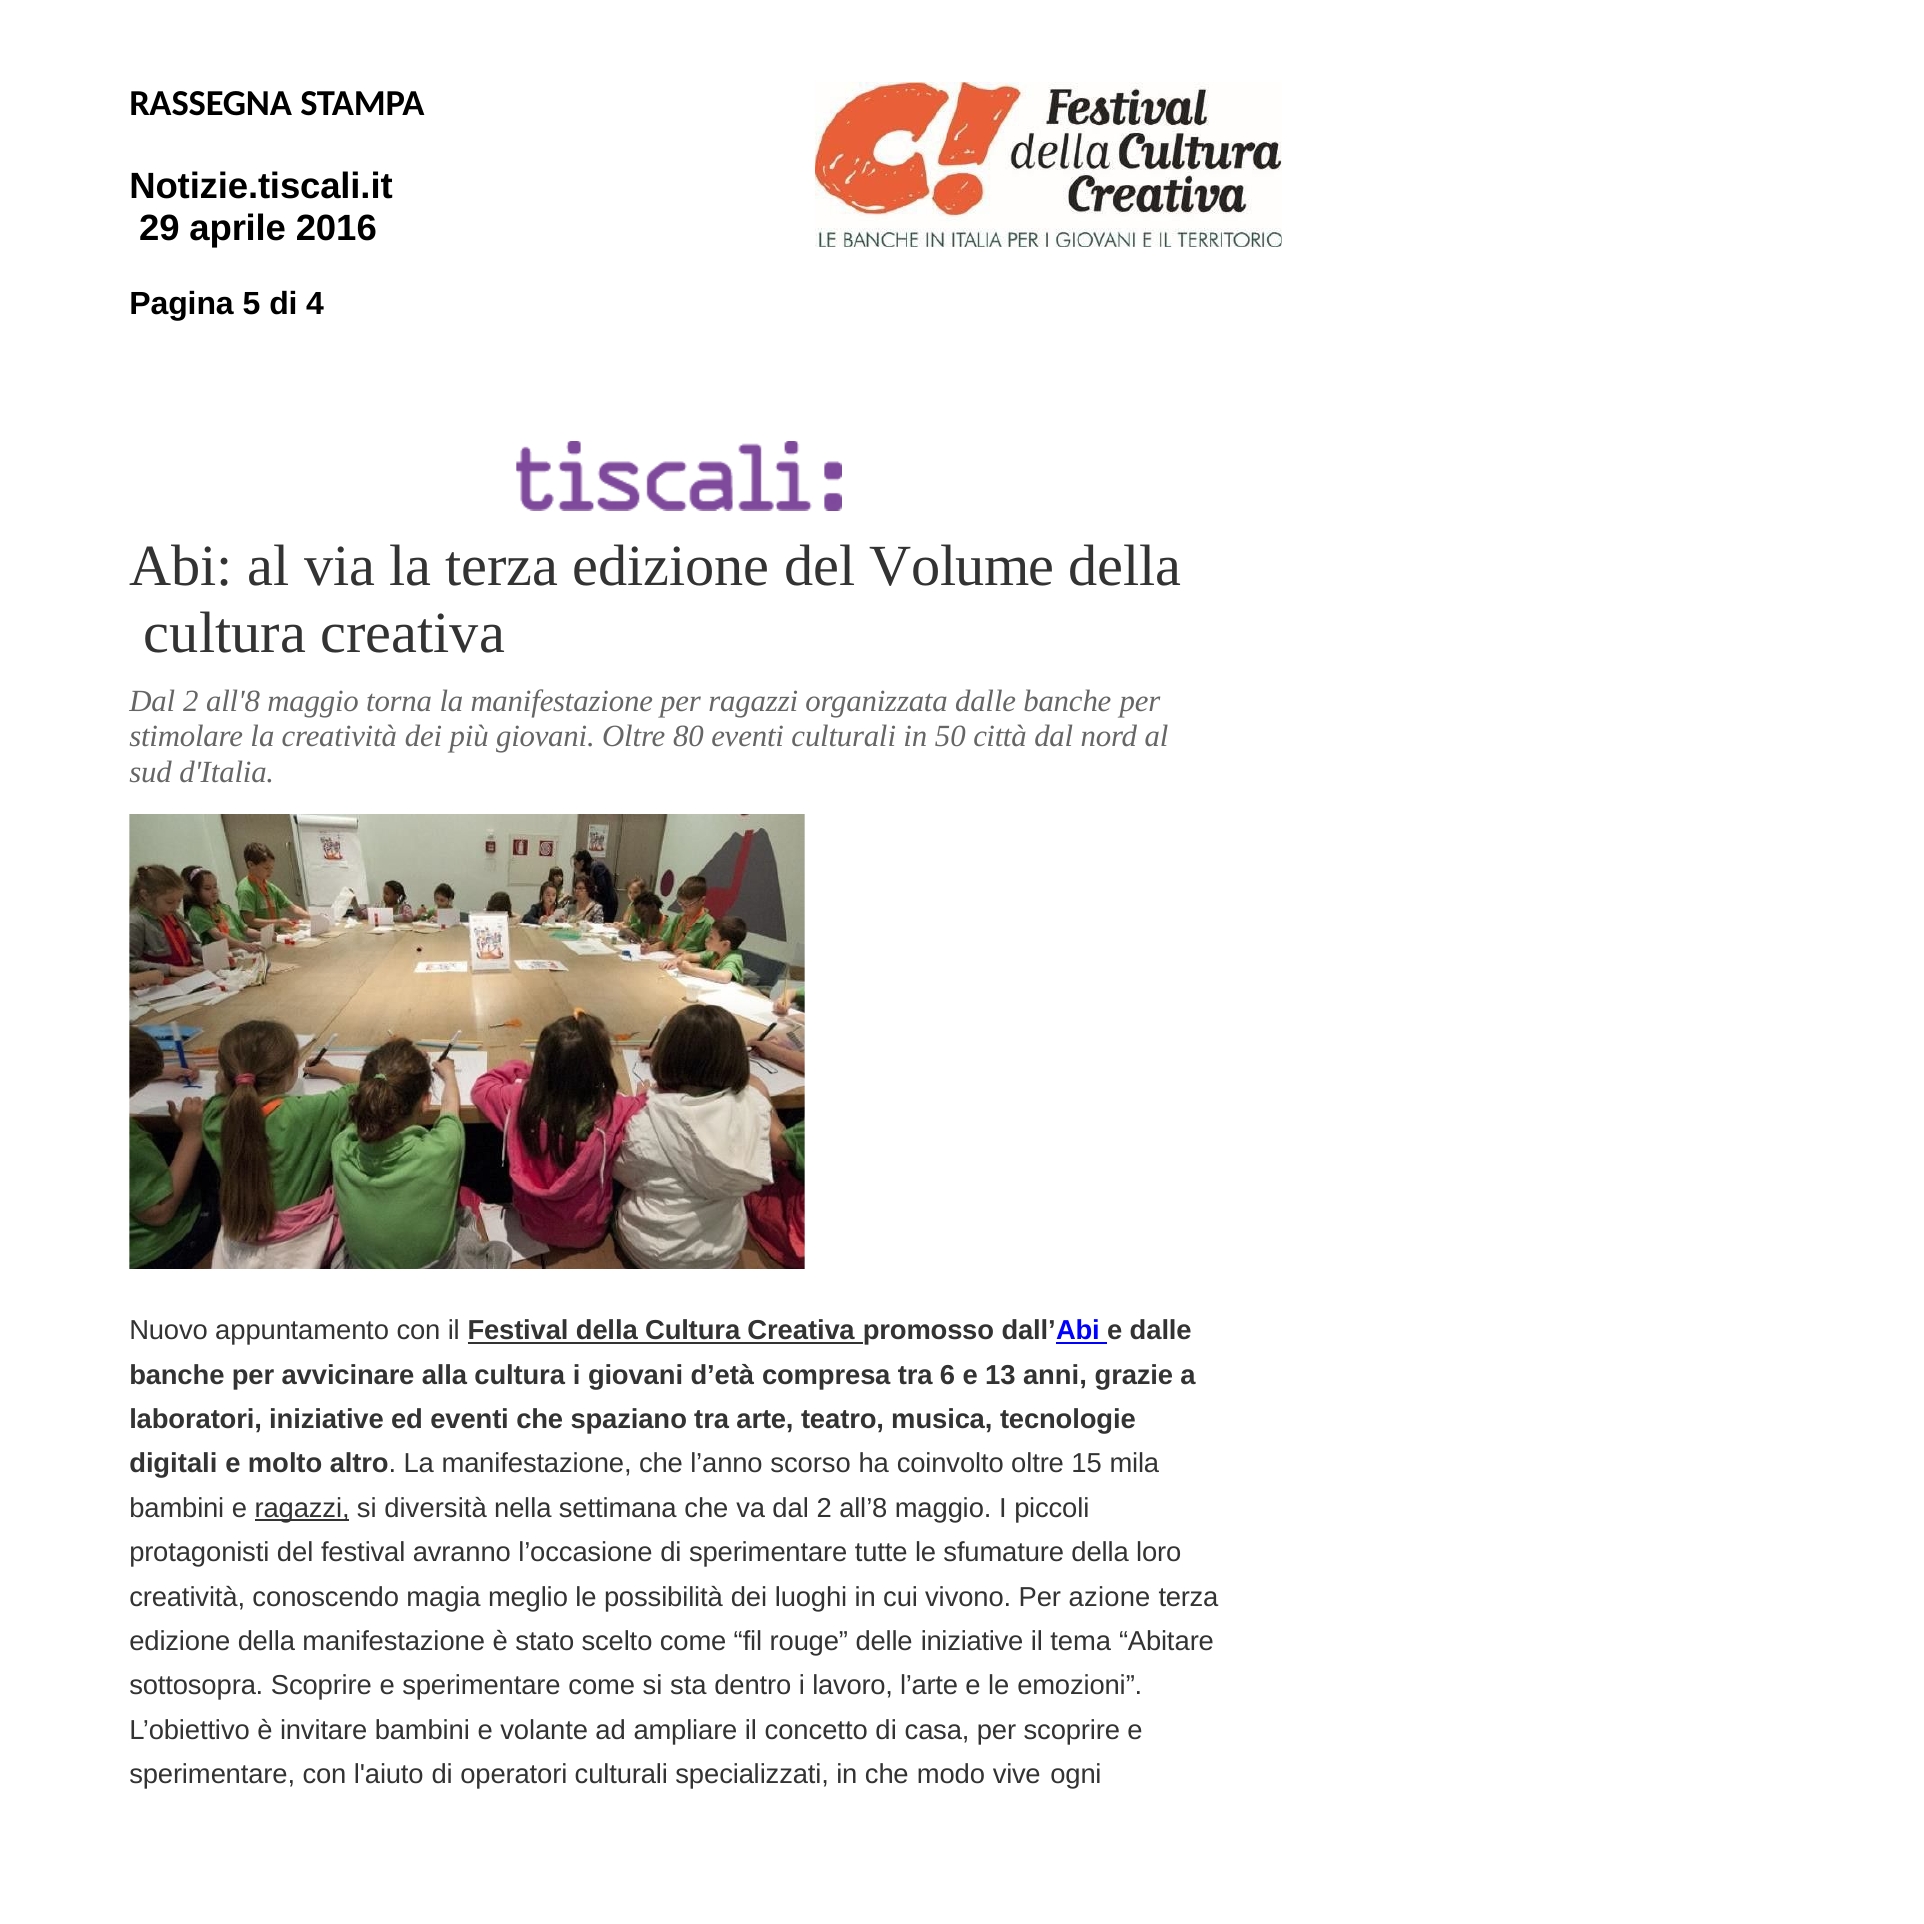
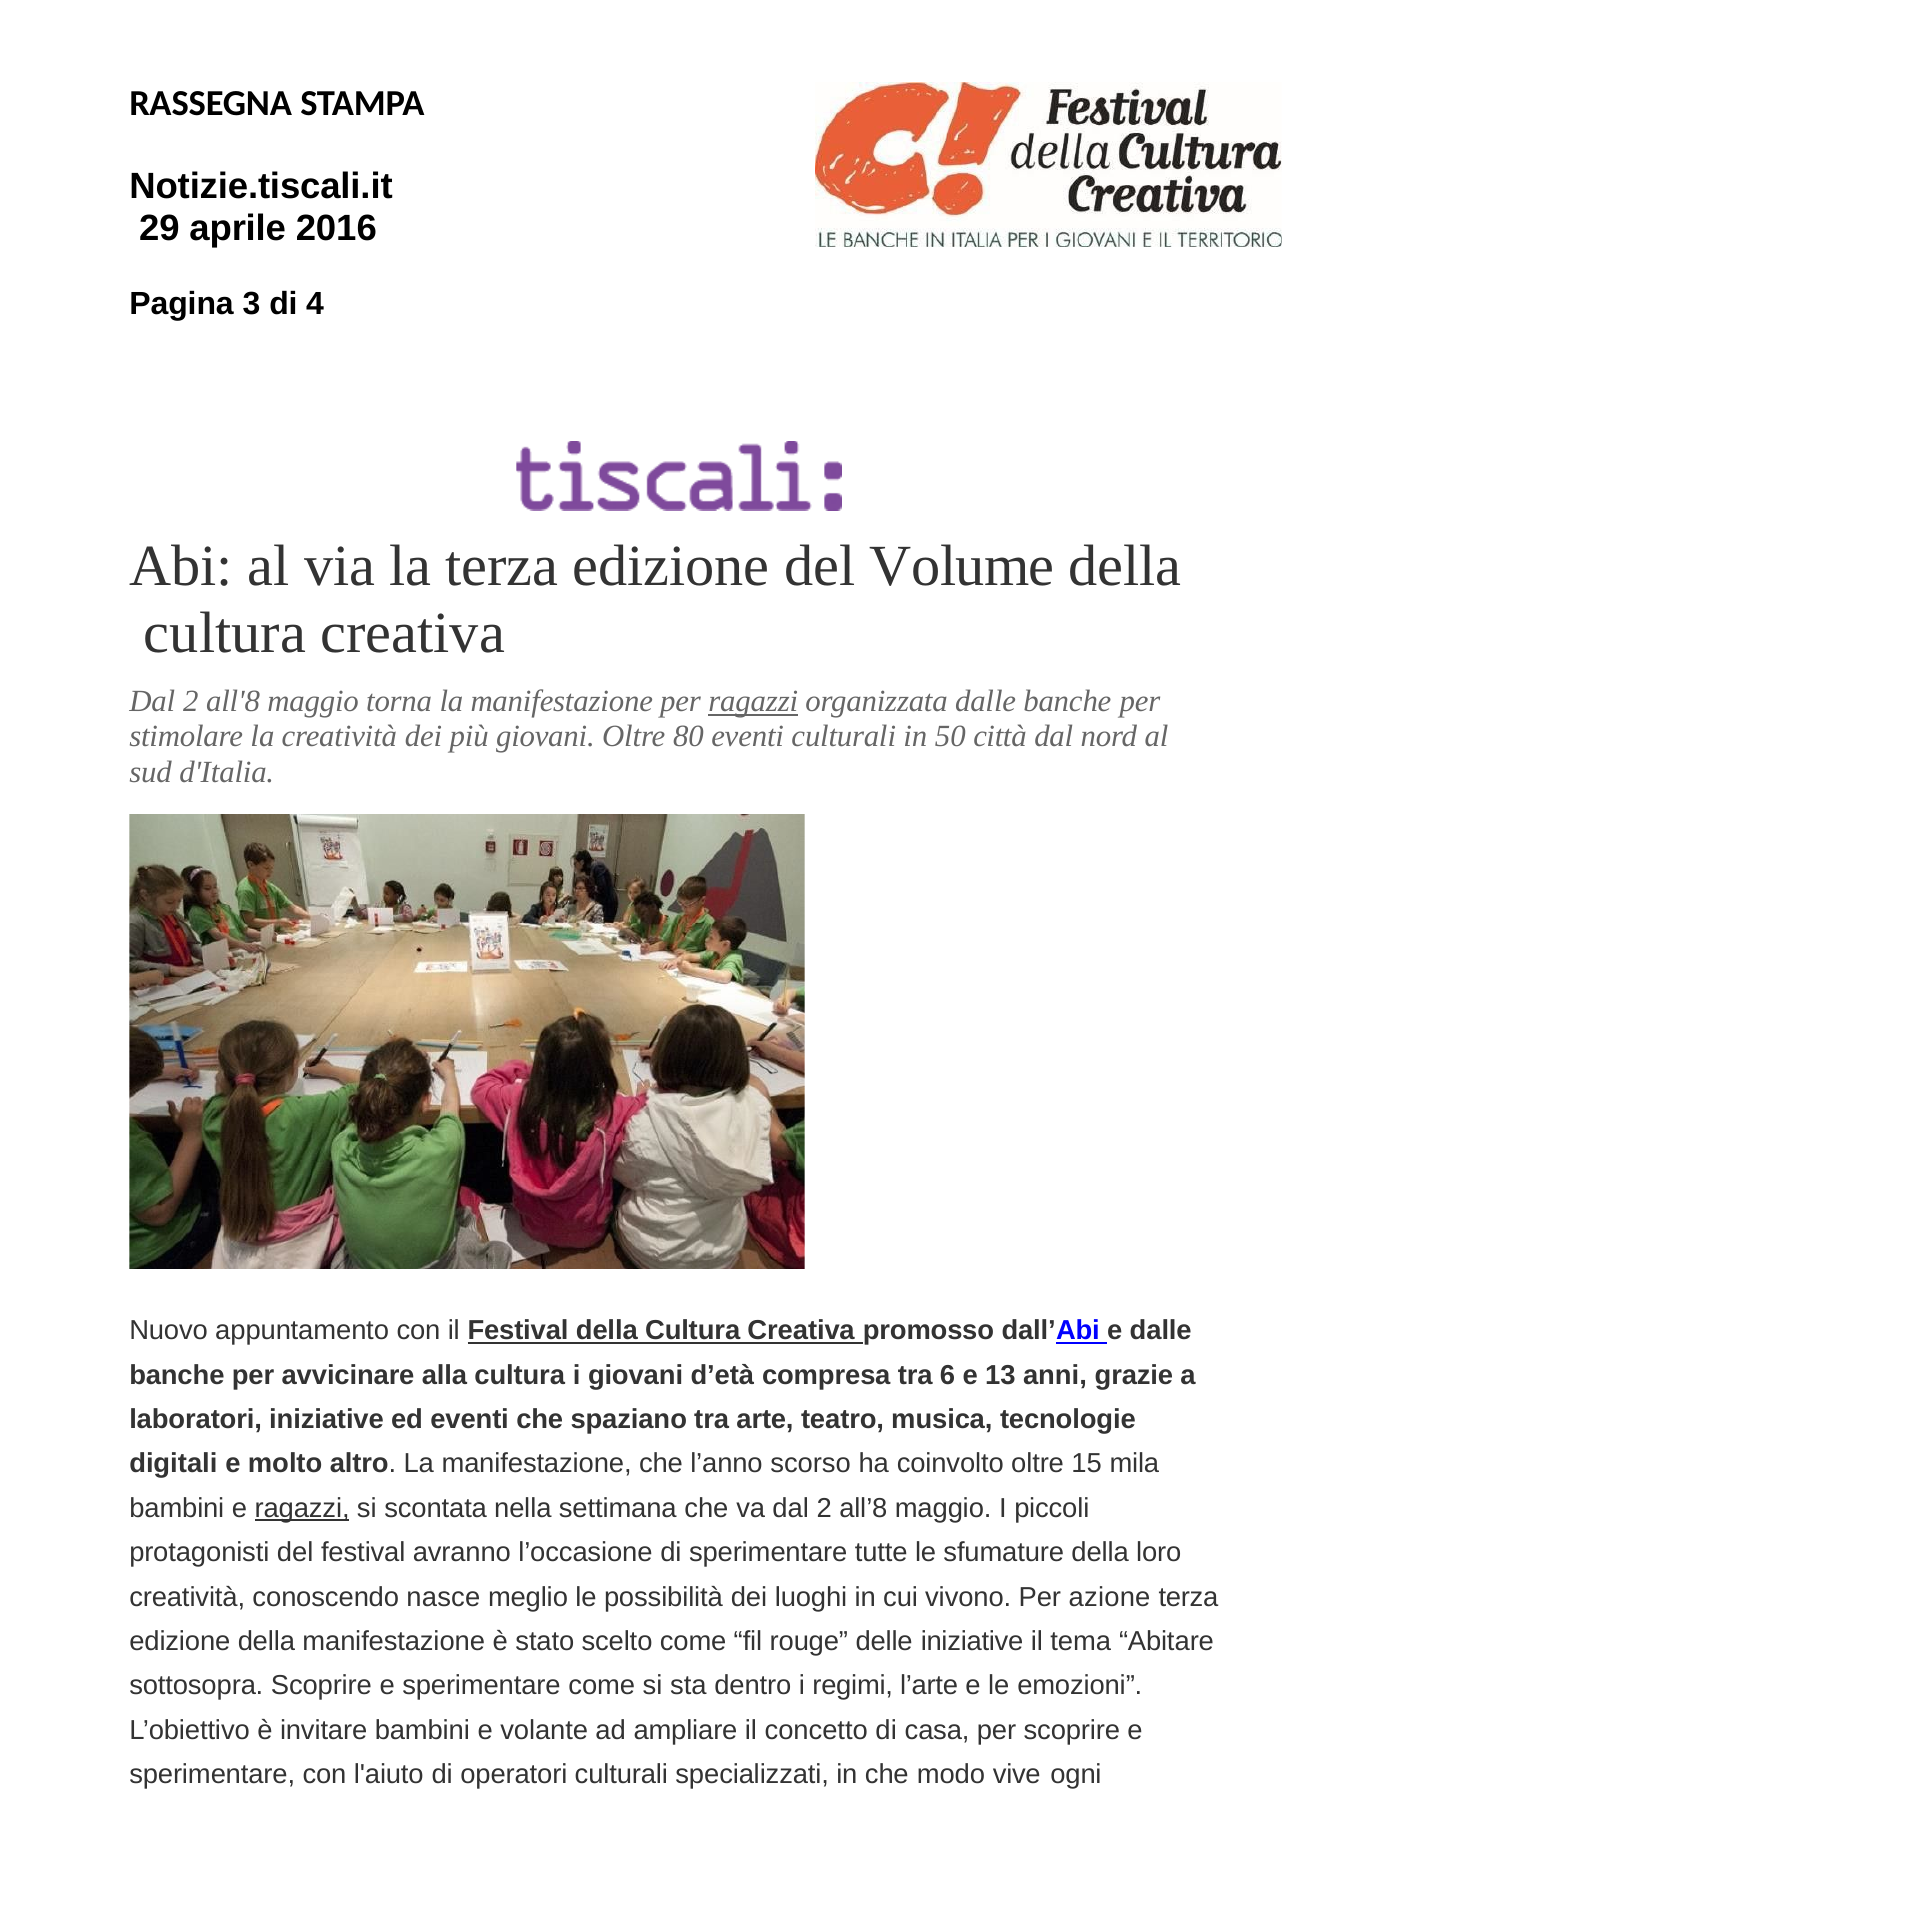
5: 5 -> 3 (252, 304)
ragazzi underline: none -> present (753, 702)
diversità: diversità -> scontata (436, 1508)
magia: magia -> nasce (443, 1597)
lavoro: lavoro -> regimi (853, 1686)
